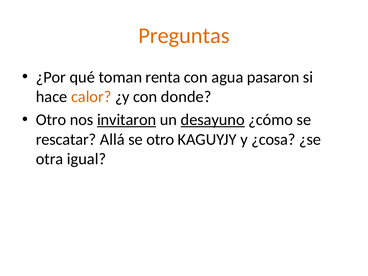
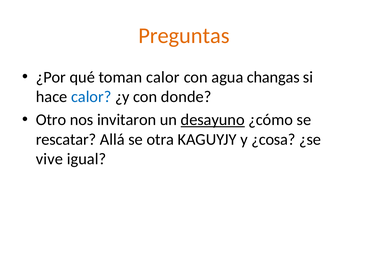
toman renta: renta -> calor (163, 77)
pasaron: pasaron -> changas (273, 77)
calor colour: orange -> blue (91, 97)
invitaron underline: present -> none (127, 120)
se otro: otro -> otra (160, 139)
otra: otra -> vive (49, 159)
